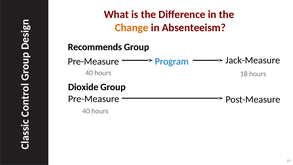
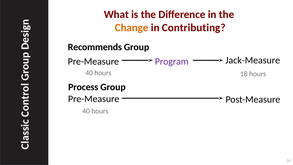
Absenteeism: Absenteeism -> Contributing (194, 28)
Program colour: blue -> purple (172, 61)
Dioxide: Dioxide -> Process (83, 87)
